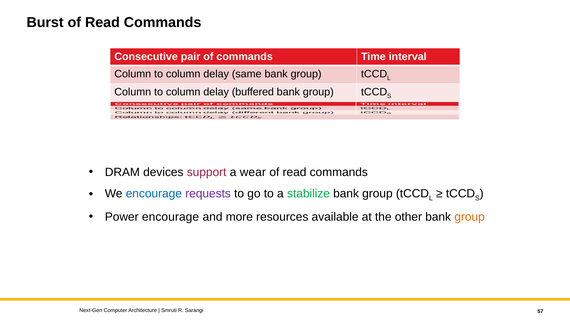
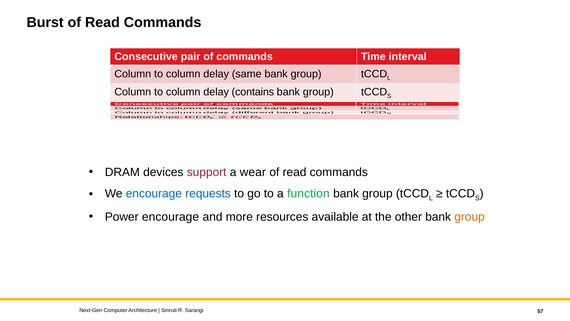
buffered: buffered -> contains (253, 92)
requests colour: purple -> blue (208, 193)
stabilize: stabilize -> function (308, 193)
